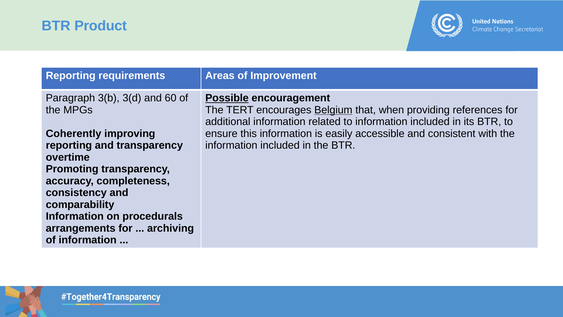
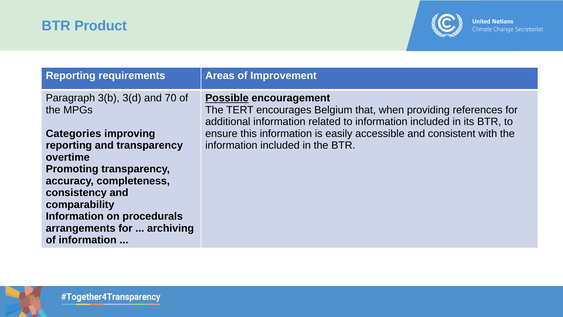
60: 60 -> 70 (171, 98)
Belgium underline: present -> none (333, 110)
Coherently: Coherently -> Categories (74, 133)
